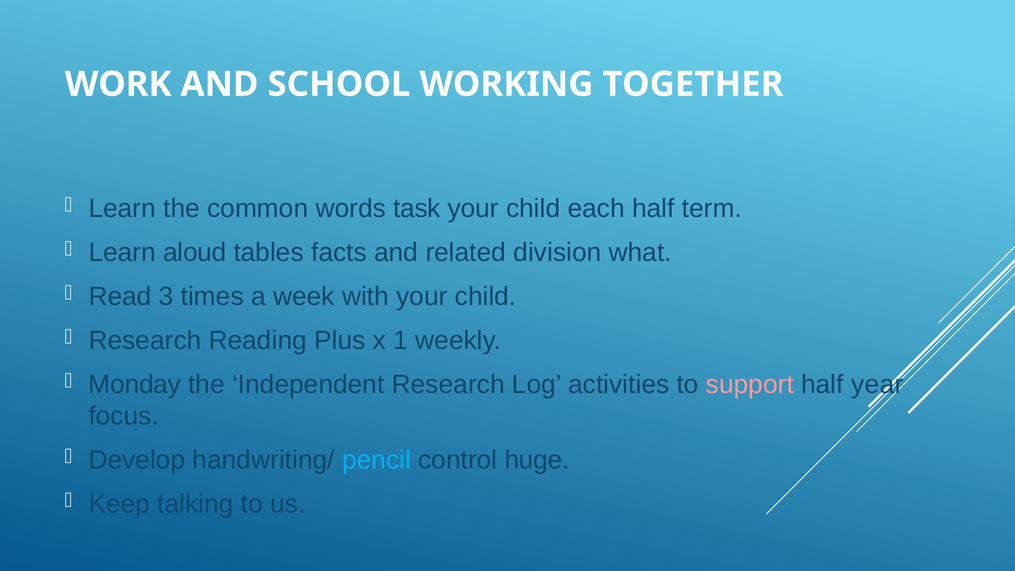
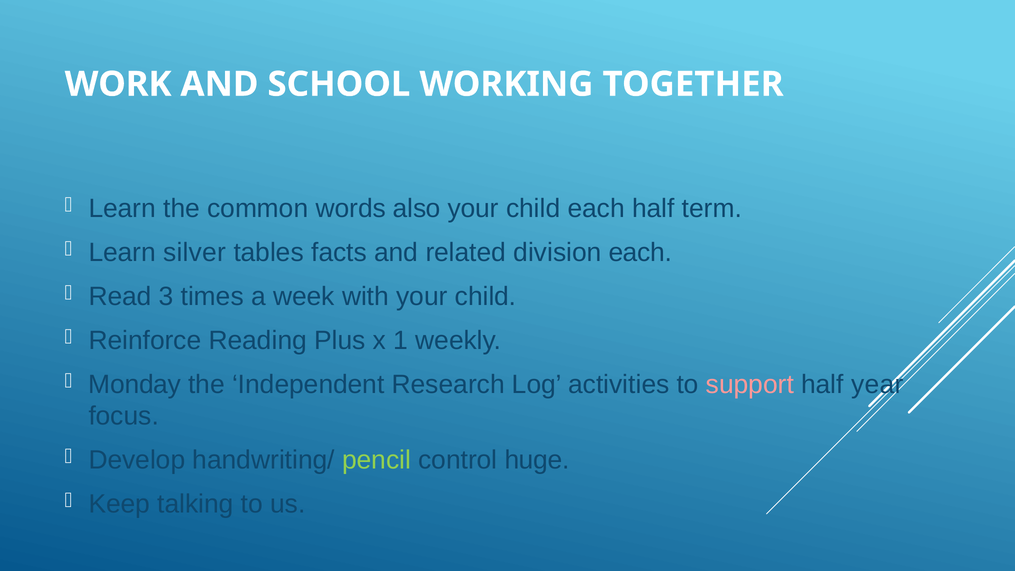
task: task -> also (417, 209)
aloud: aloud -> silver (195, 252)
division what: what -> each (640, 252)
Research: Research -> Reinforce (145, 340)
pencil colour: light blue -> light green (376, 460)
